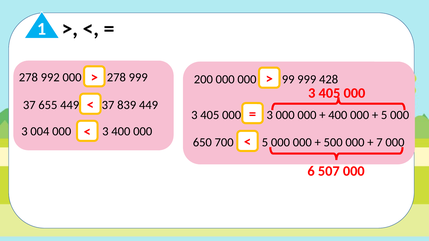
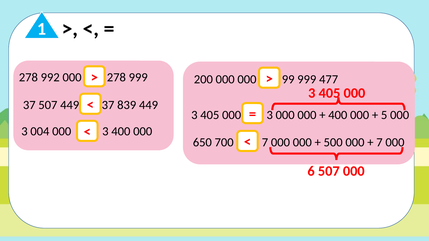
428: 428 -> 477 (329, 79)
37 655: 655 -> 507 (48, 105)
700 5: 5 -> 7 (265, 143)
